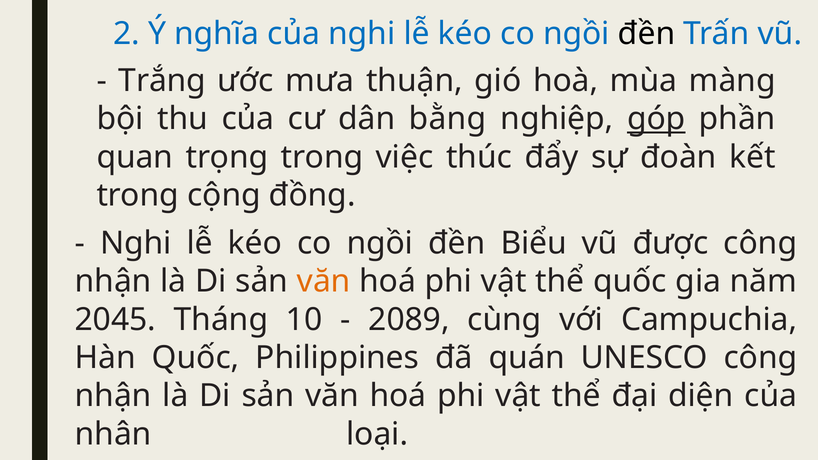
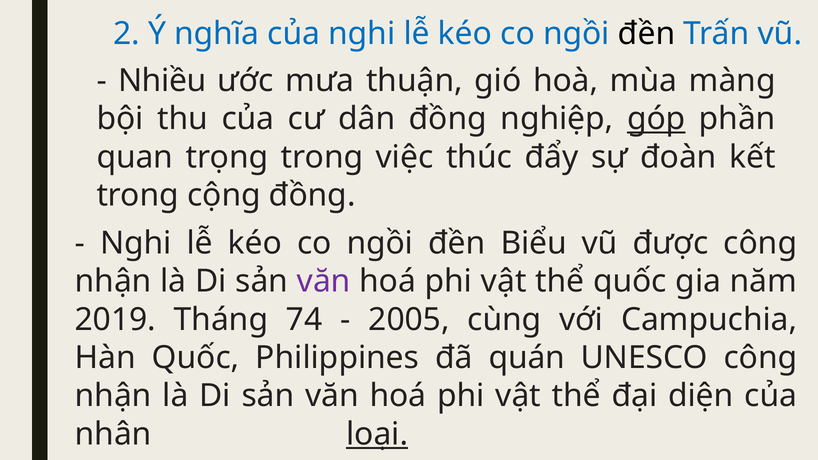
Trắng: Trắng -> Nhiều (162, 81)
dân bằng: bằng -> đồng (448, 119)
văn colour: orange -> purple (324, 281)
2045: 2045 -> 2019 (115, 320)
10: 10 -> 74 (304, 320)
2089: 2089 -> 2005 (409, 320)
loại underline: none -> present (377, 434)
